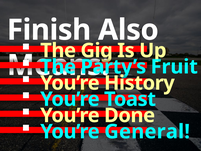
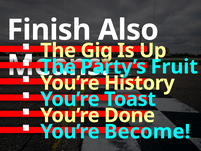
General: General -> Become (147, 131)
